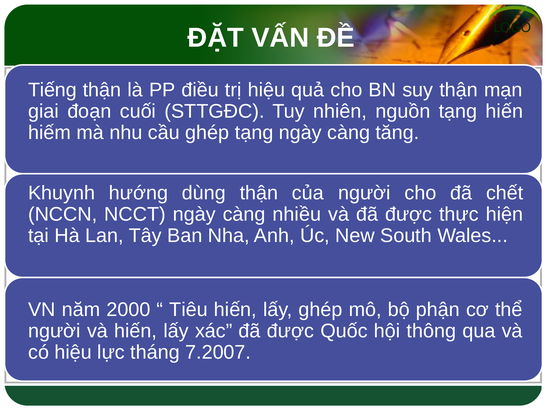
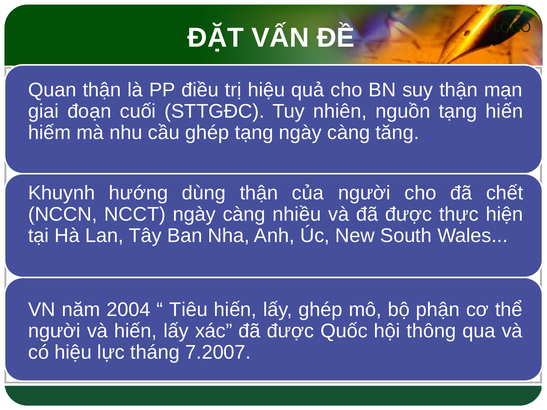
Tiếng: Tiếng -> Quan (52, 90)
2000: 2000 -> 2004 (128, 310)
